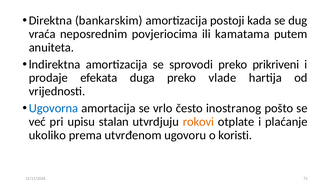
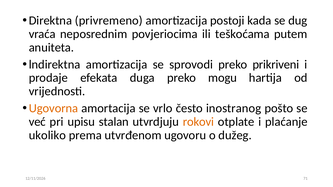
bankarskim: bankarskim -> privremeno (109, 21)
kamatama: kamatama -> teškoćama (242, 34)
vlade: vlade -> mogu (223, 78)
Ugovorna colour: blue -> orange (53, 108)
koristi: koristi -> dužeg (235, 135)
